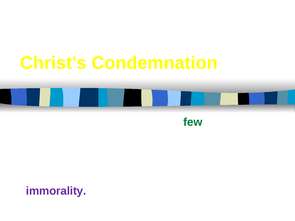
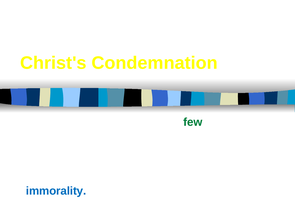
immorality colour: purple -> blue (56, 191)
